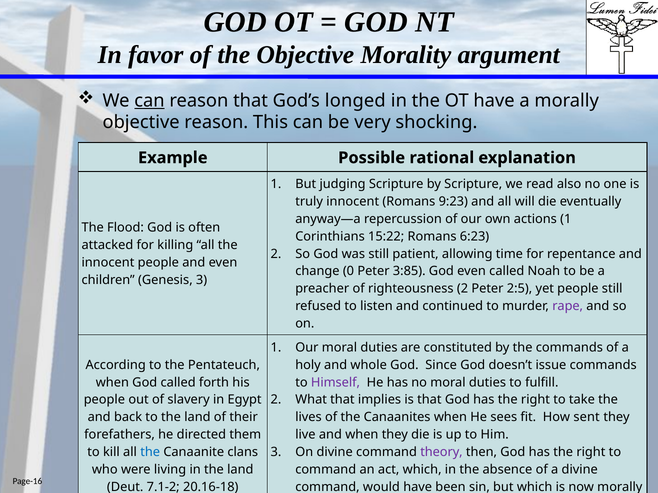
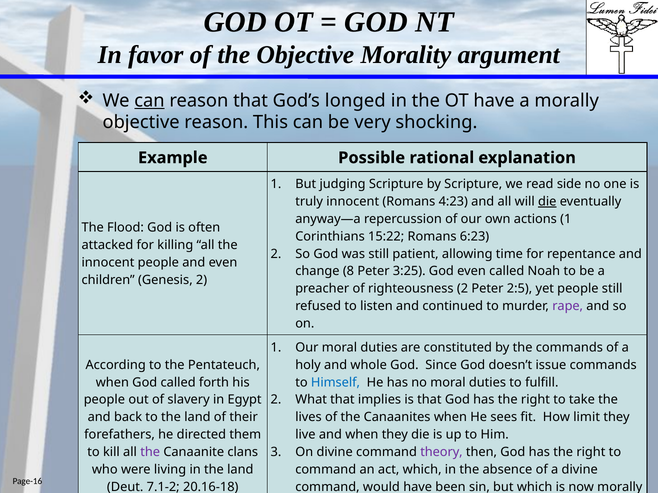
also: also -> side (569, 184)
9:23: 9:23 -> 4:23 (453, 202)
die underline: none -> present (547, 202)
0: 0 -> 8 (348, 271)
3:85: 3:85 -> 3:25 (409, 271)
Genesis 3: 3 -> 2 (202, 280)
Himself colour: purple -> blue (335, 383)
sent: sent -> limit (587, 418)
the colour: blue -> purple (150, 452)
